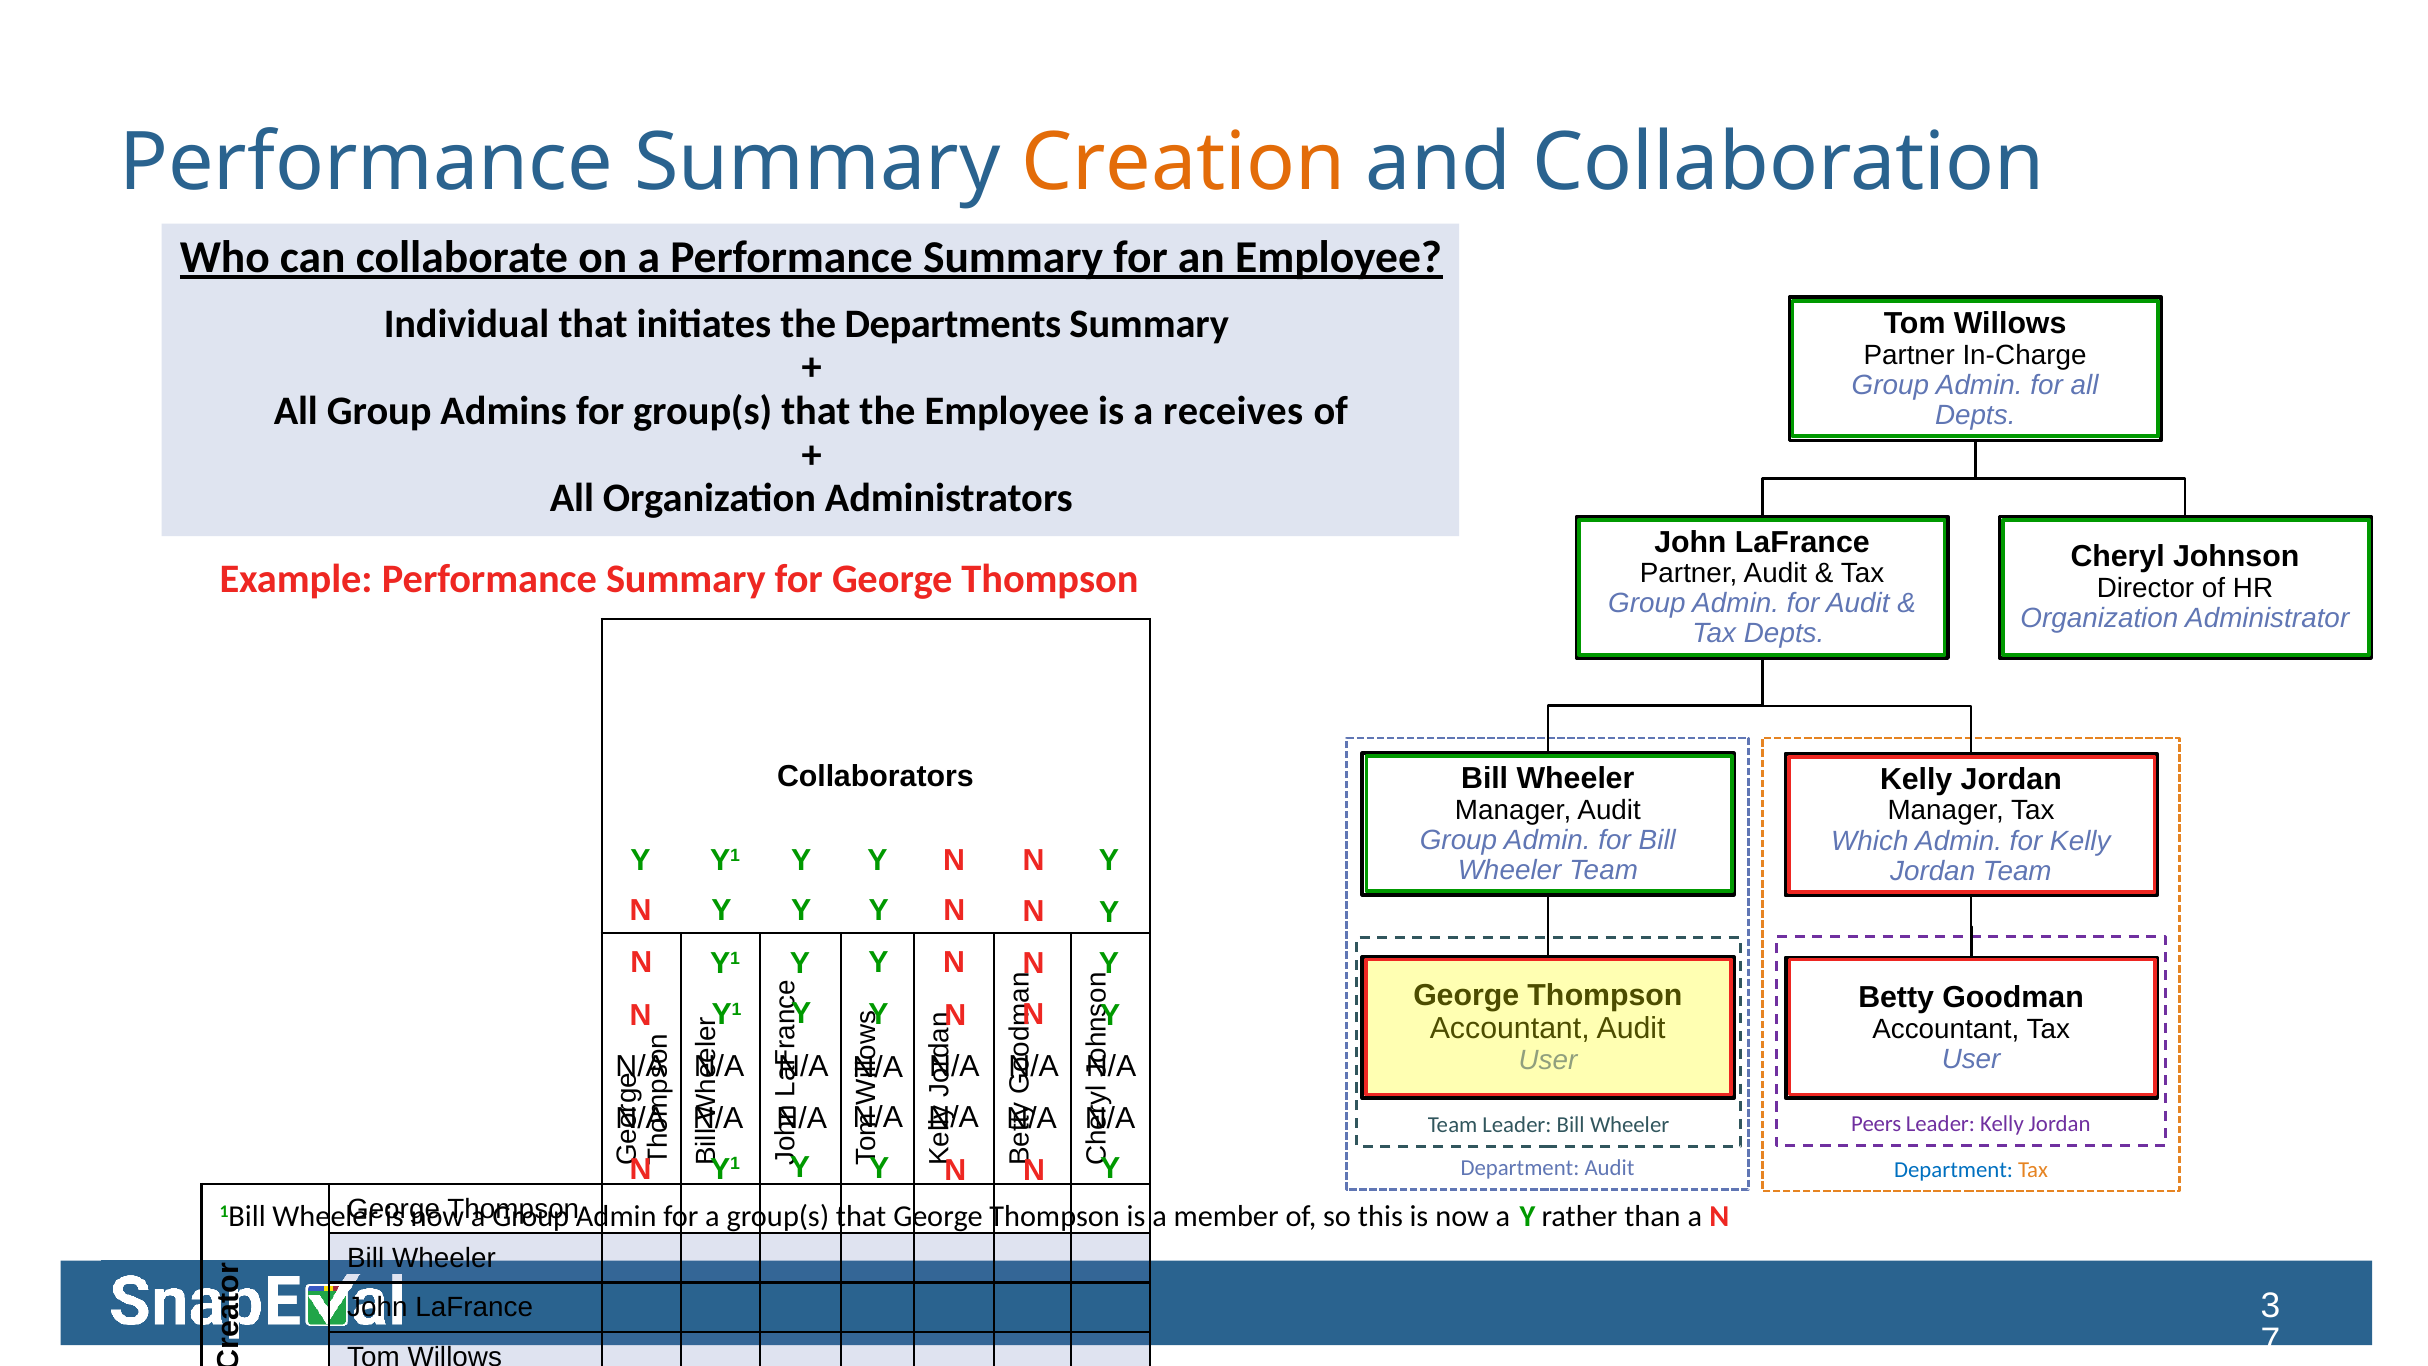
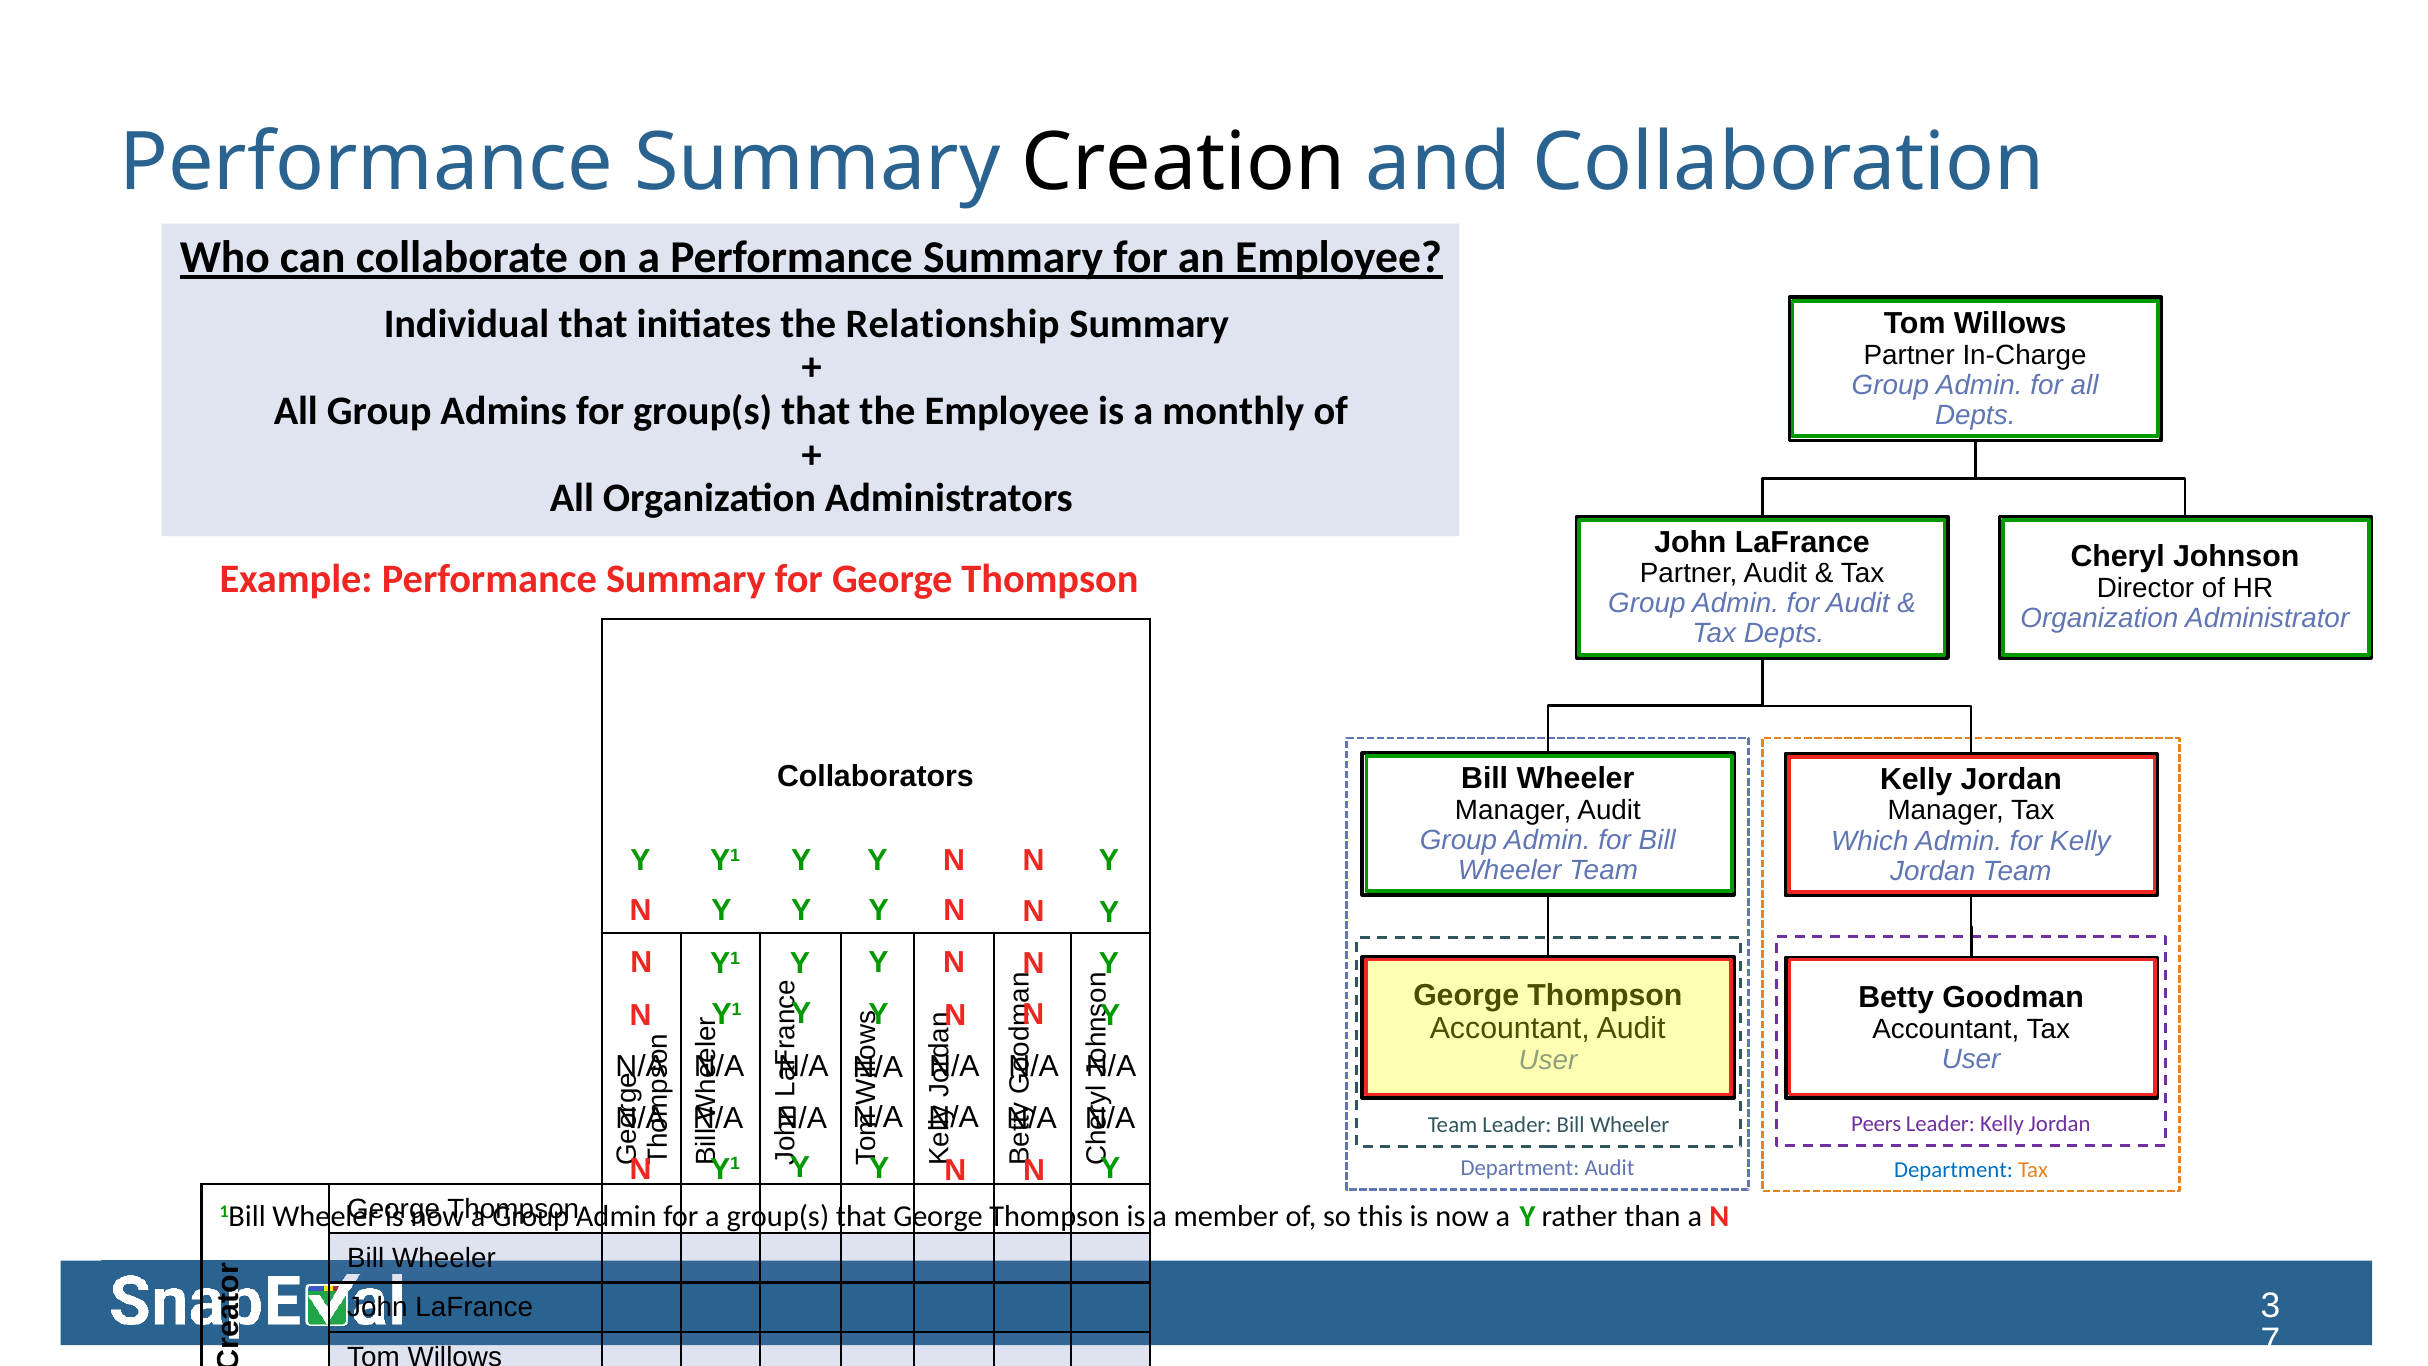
Creation colour: orange -> black (1183, 163)
Departments: Departments -> Relationship (953, 324)
receives: receives -> monthly (1233, 411)
